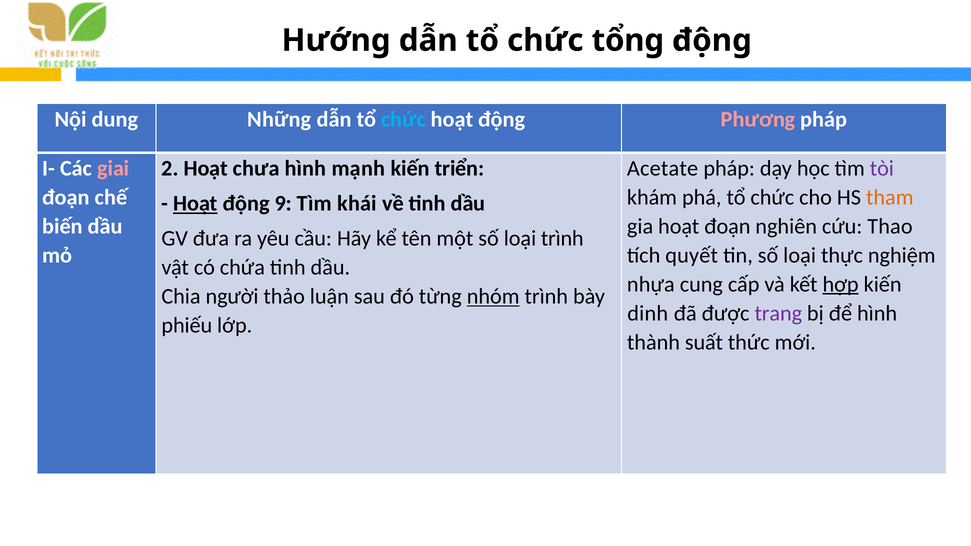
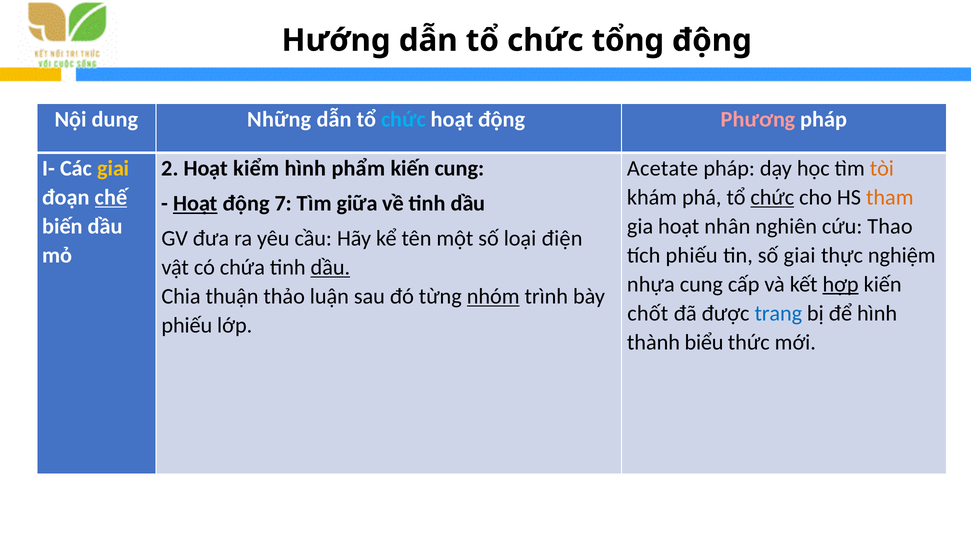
giai colour: pink -> yellow (113, 169)
chưa: chưa -> kiểm (256, 169)
mạnh: mạnh -> phẩm (358, 169)
kiến triển: triển -> cung (459, 169)
tòi colour: purple -> orange (882, 169)
chế underline: none -> present (111, 198)
chức underline: none -> present (772, 198)
9: 9 -> 7 (283, 204)
khái: khái -> giữa (357, 204)
hoạt đoạn: đoạn -> nhân (727, 226)
loại trình: trình -> điện (562, 239)
tích quyết: quyết -> phiếu (692, 255)
tin số loại: loại -> giai (800, 255)
dầu underline: none -> present (330, 268)
người: người -> thuận (232, 297)
dinh: dinh -> chốt (648, 313)
trang colour: purple -> blue (778, 313)
suất: suất -> biểu (704, 342)
